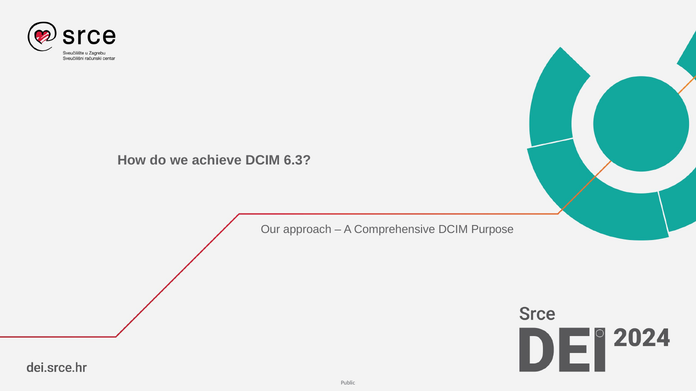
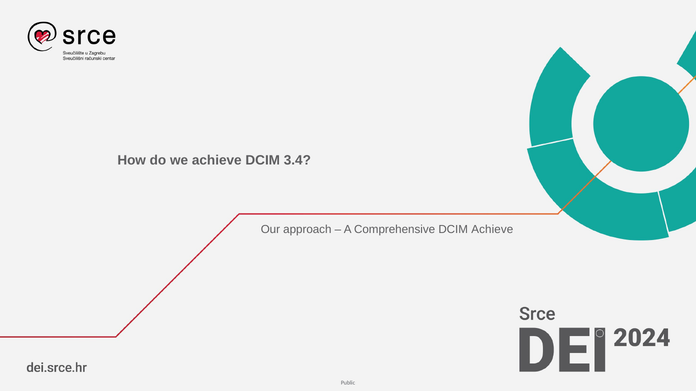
6.3: 6.3 -> 3.4 (297, 161)
DCIM Purpose: Purpose -> Achieve (492, 230)
